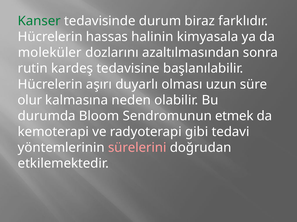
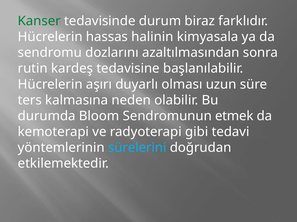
moleküler: moleküler -> sendromu (50, 53)
olur: olur -> ters (30, 100)
sürelerini colour: pink -> light blue (137, 148)
